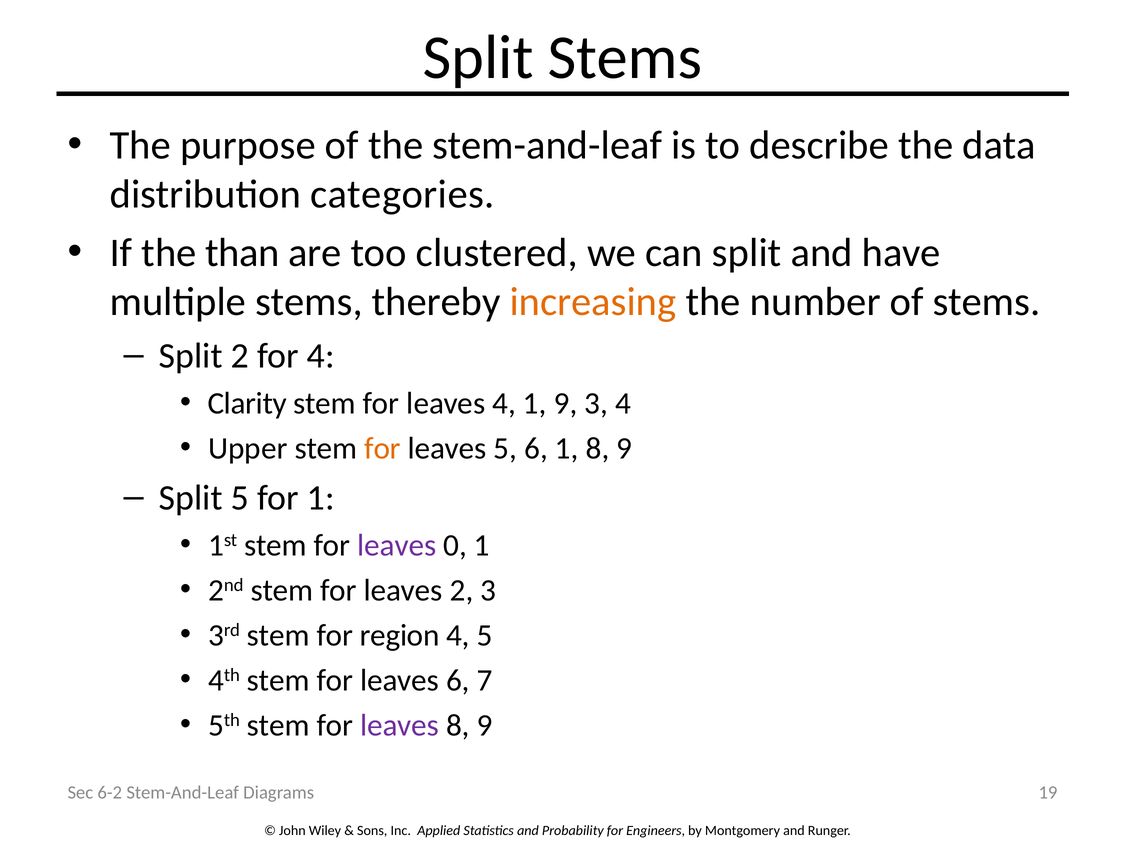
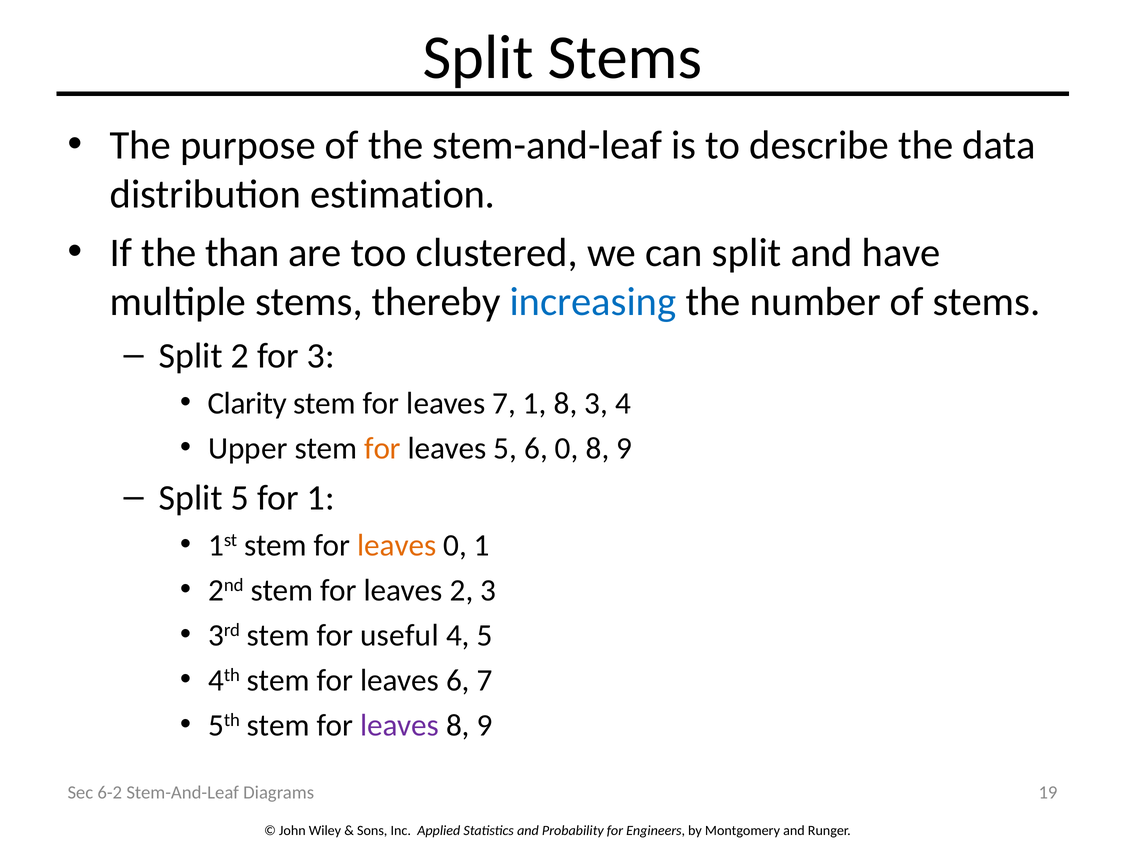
categories: categories -> estimation (403, 194)
increasing colour: orange -> blue (593, 302)
for 4: 4 -> 3 (321, 356)
leaves 4: 4 -> 7 (504, 403)
1 9: 9 -> 8 (565, 403)
6 1: 1 -> 0 (567, 448)
leaves colour: purple -> orange (397, 545)
region: region -> useful (399, 635)
